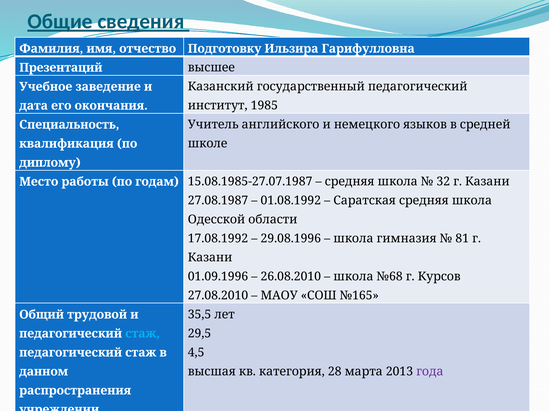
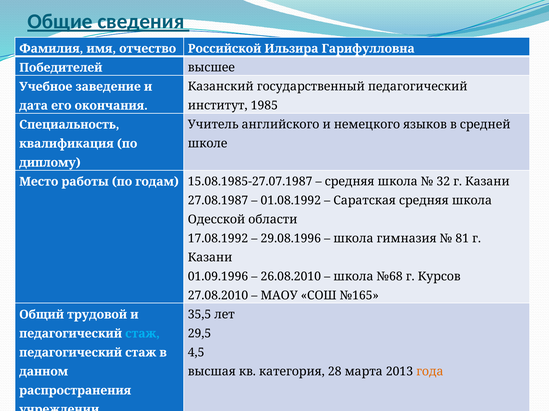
Подготовку: Подготовку -> Российской (225, 49)
Презентаций: Презентаций -> Победителей (61, 68)
года colour: purple -> orange (430, 372)
